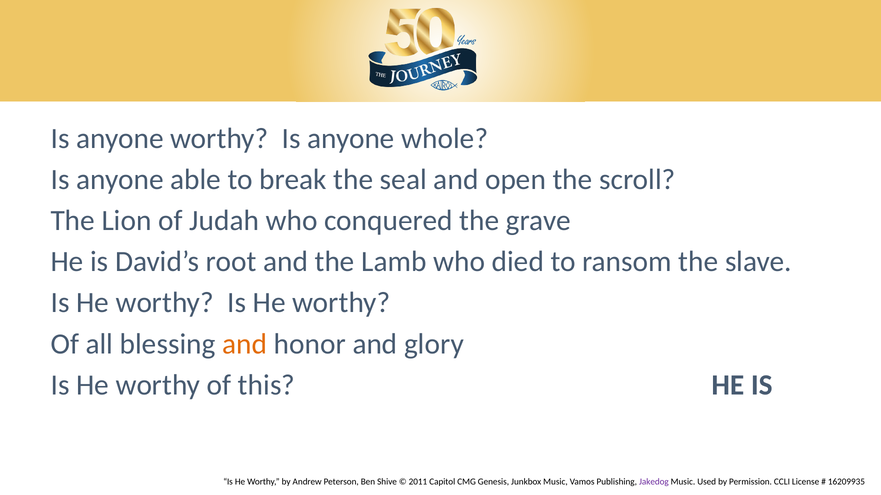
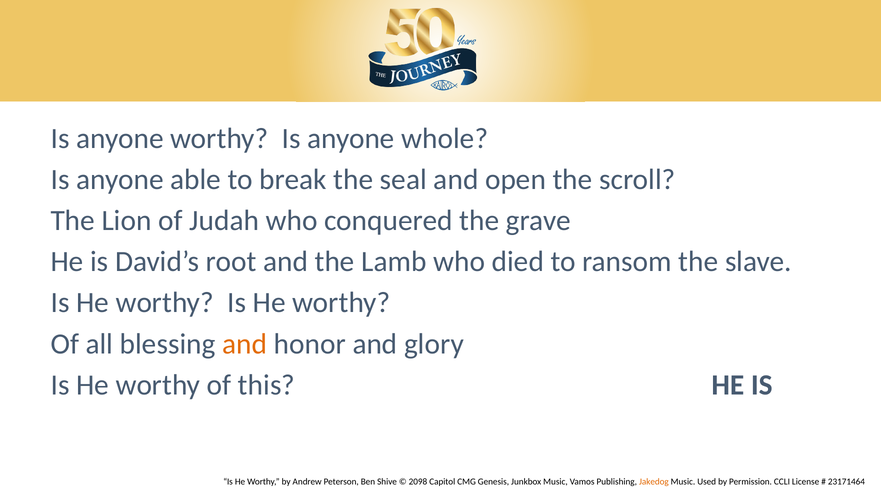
2011: 2011 -> 2098 (418, 482)
Jakedog colour: purple -> orange (654, 482)
16209935: 16209935 -> 23171464 (846, 482)
